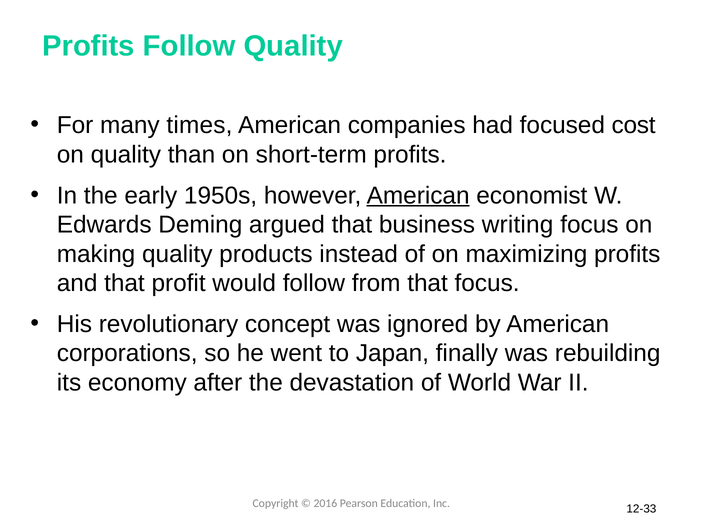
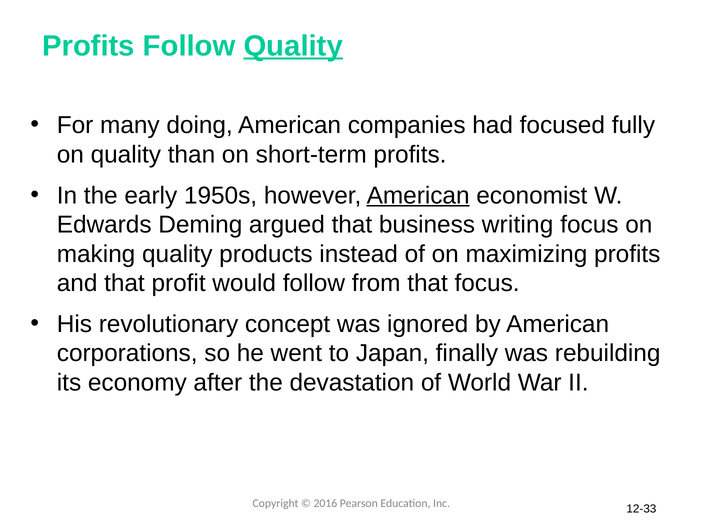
Quality underline: none -> present (293, 46)
times: times -> doing (200, 125)
cost: cost -> fully (633, 125)
